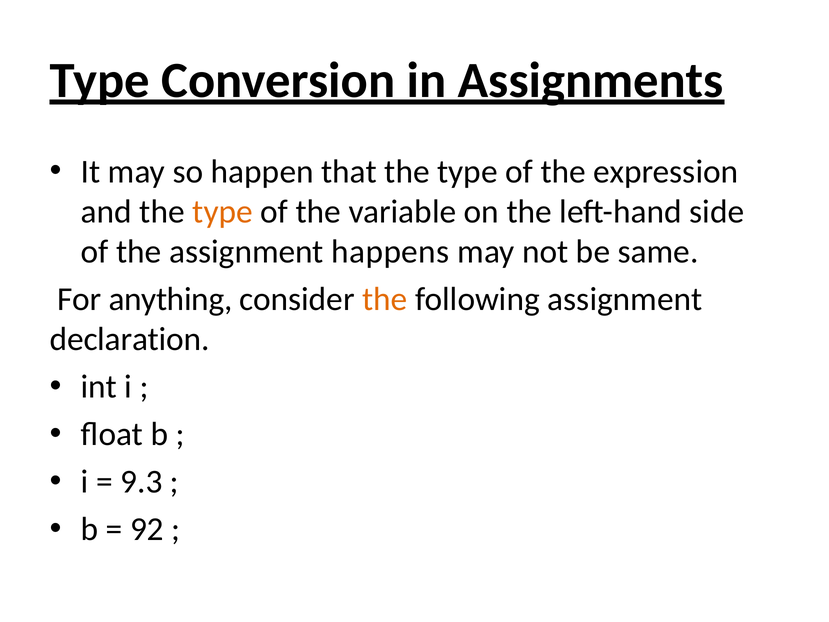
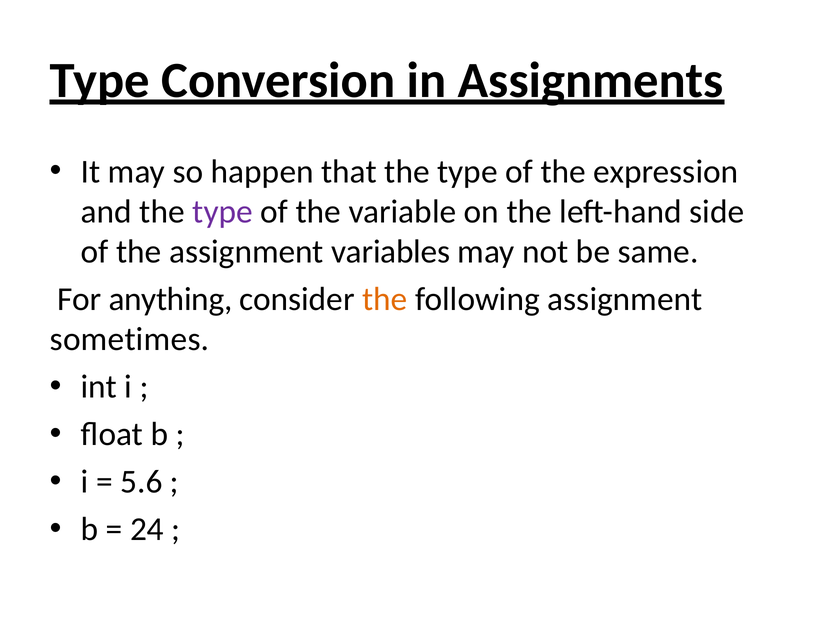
type colour: orange -> purple (223, 212)
happens: happens -> variables (391, 252)
declaration: declaration -> sometimes (129, 339)
9.3: 9.3 -> 5.6 (141, 482)
92: 92 -> 24 (147, 529)
